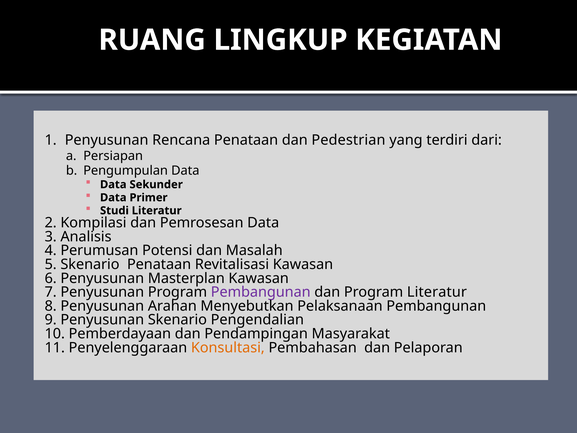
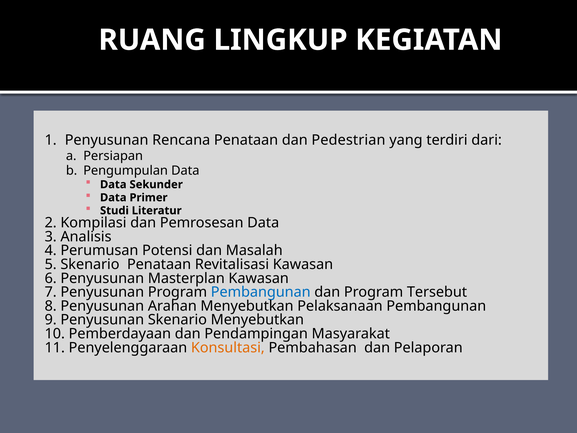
Pembangunan colour: purple -> blue (261, 292)
Program Literatur: Literatur -> Tersebut (437, 292)
Skenario Pengendalian: Pengendalian -> Menyebutkan (257, 320)
